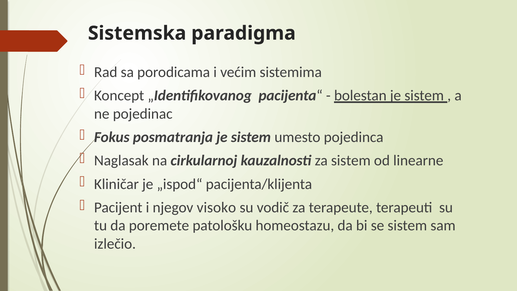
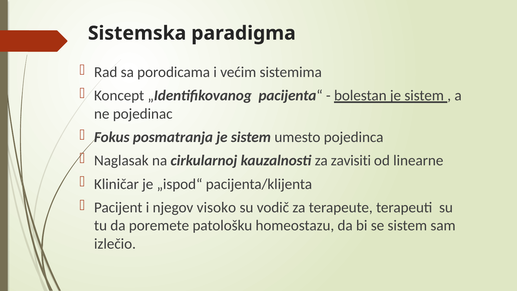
za sistem: sistem -> zavisiti (351, 161)
